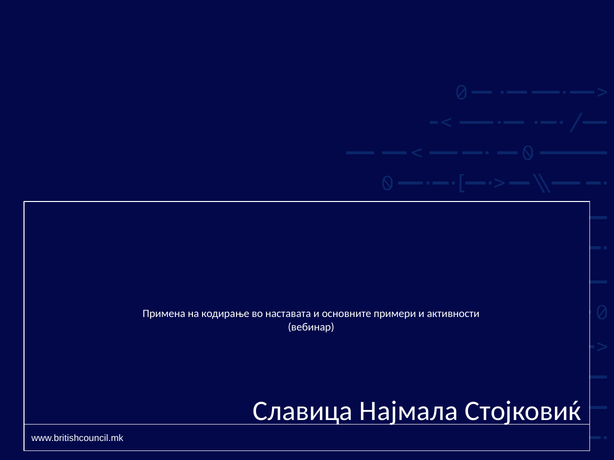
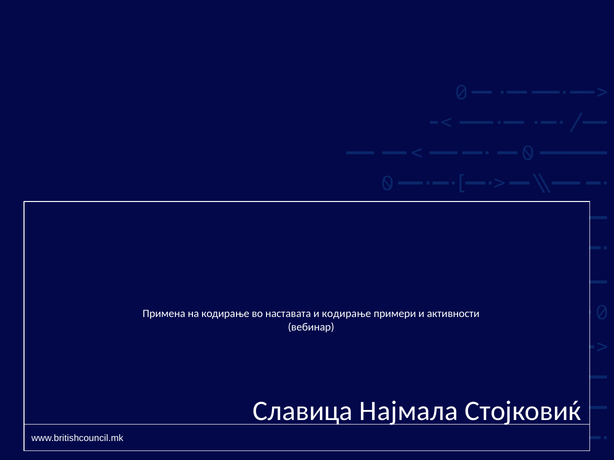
и основните: основните -> кодирање (346, 314)
